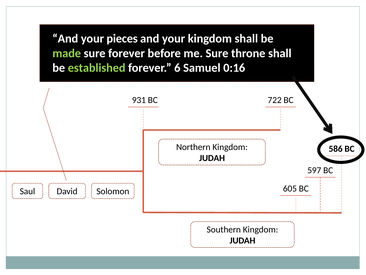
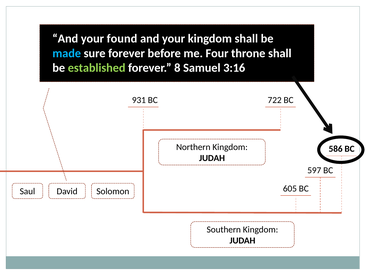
pieces: pieces -> found (122, 39)
made colour: light green -> light blue (67, 53)
me Sure: Sure -> Four (217, 53)
6: 6 -> 8 (177, 68)
0:16: 0:16 -> 3:16 (234, 68)
